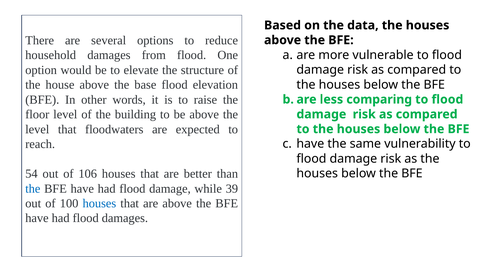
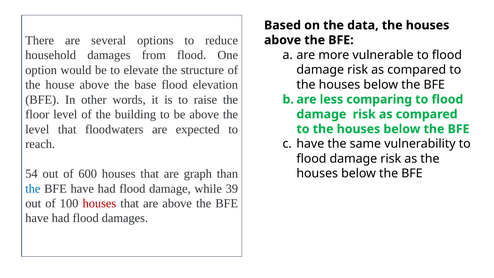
106: 106 -> 600 (88, 174)
better: better -> graph (198, 174)
houses colour: blue -> red (99, 203)
